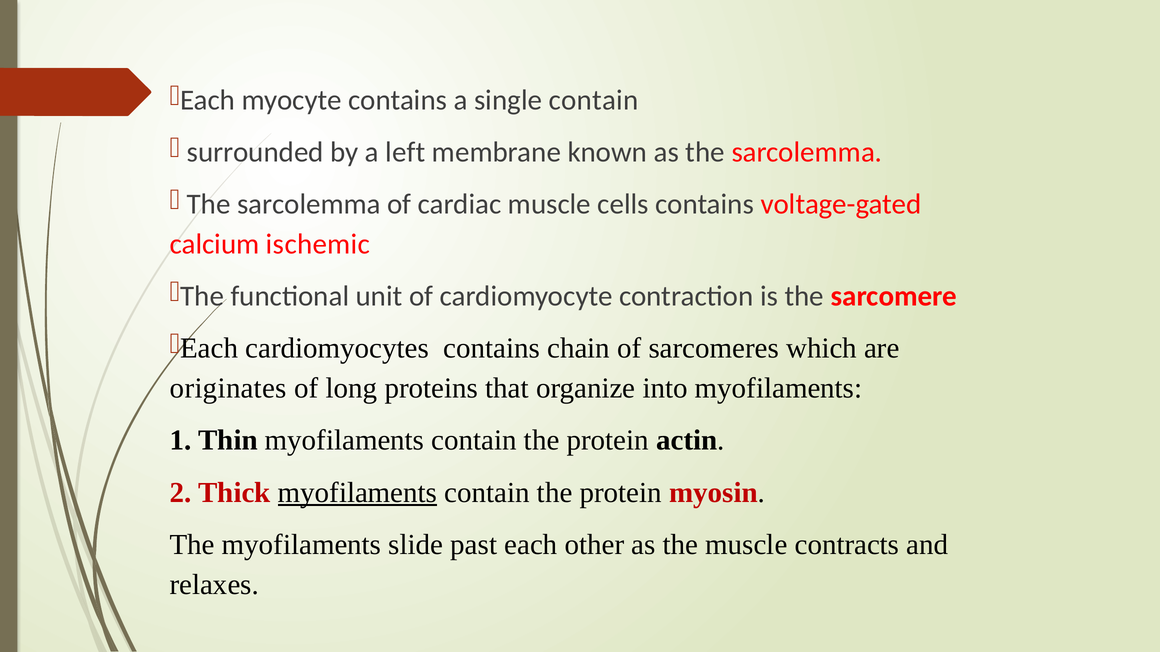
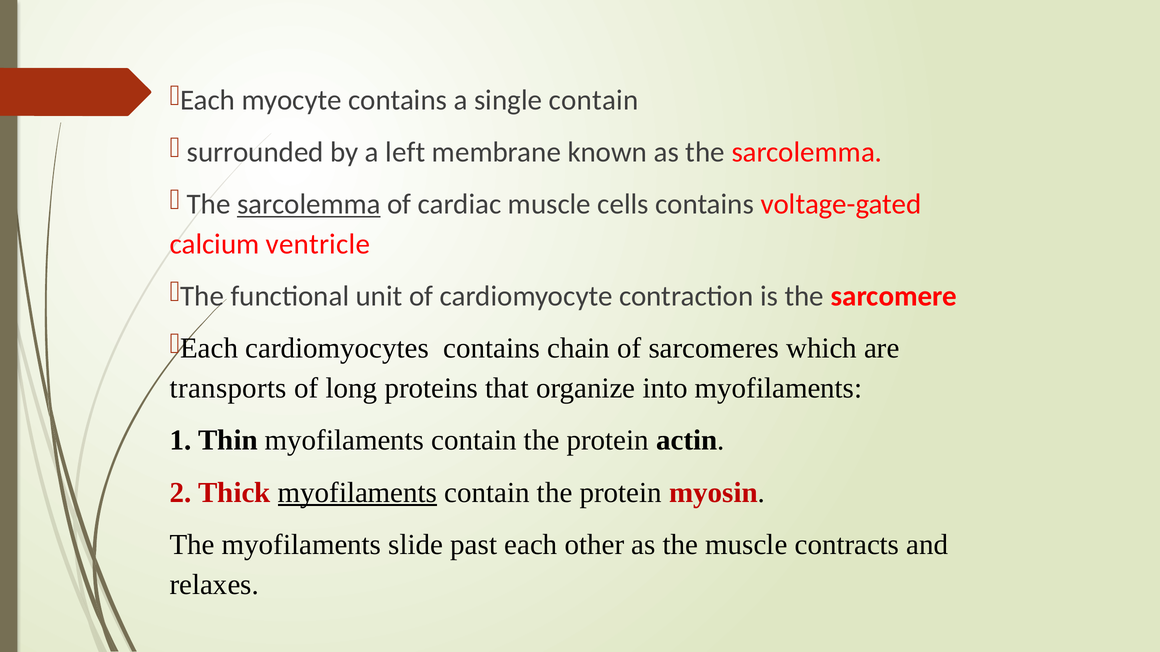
sarcolemma underline: none -> present (309, 204)
ischemic: ischemic -> ventricle (318, 244)
originates: originates -> transports (228, 389)
